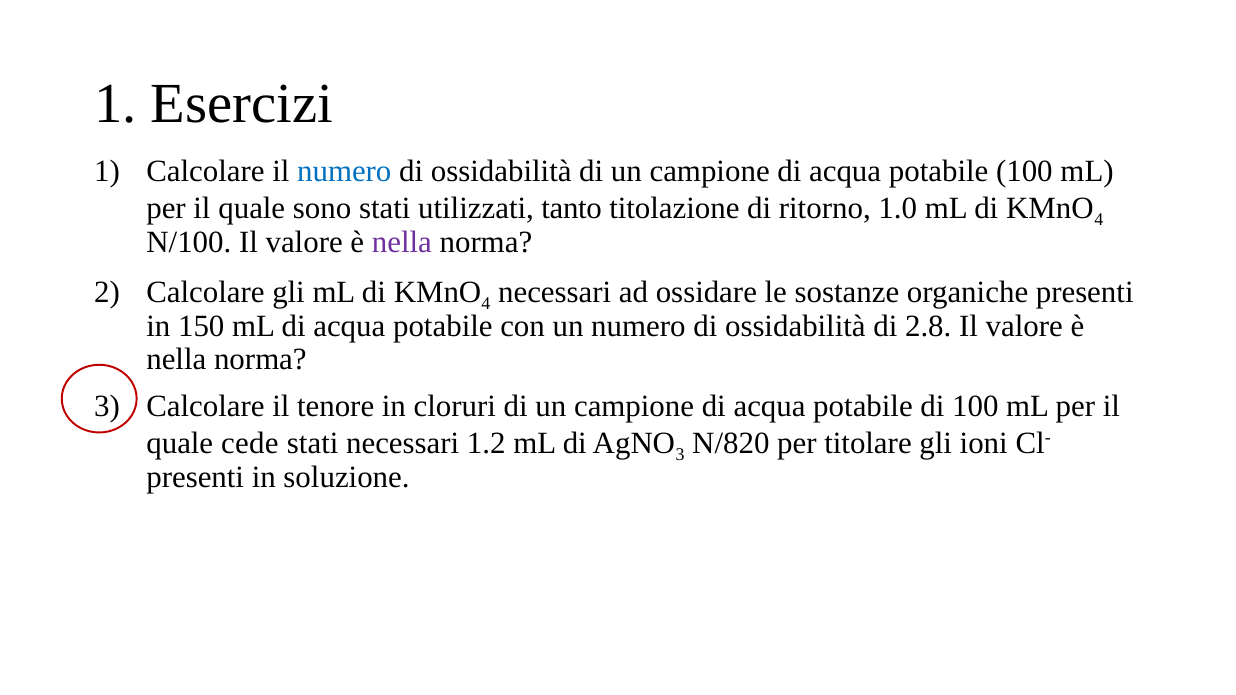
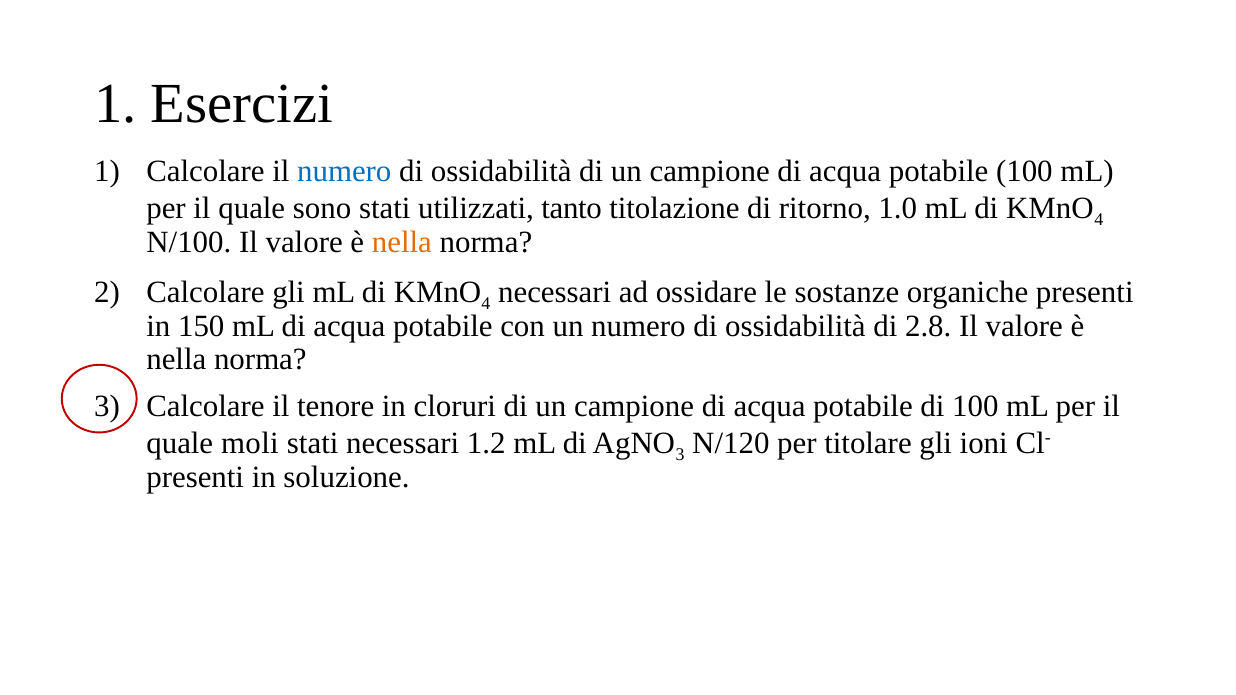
nella colour: purple -> orange (402, 242)
cede: cede -> moli (250, 443)
N/820: N/820 -> N/120 (731, 443)
